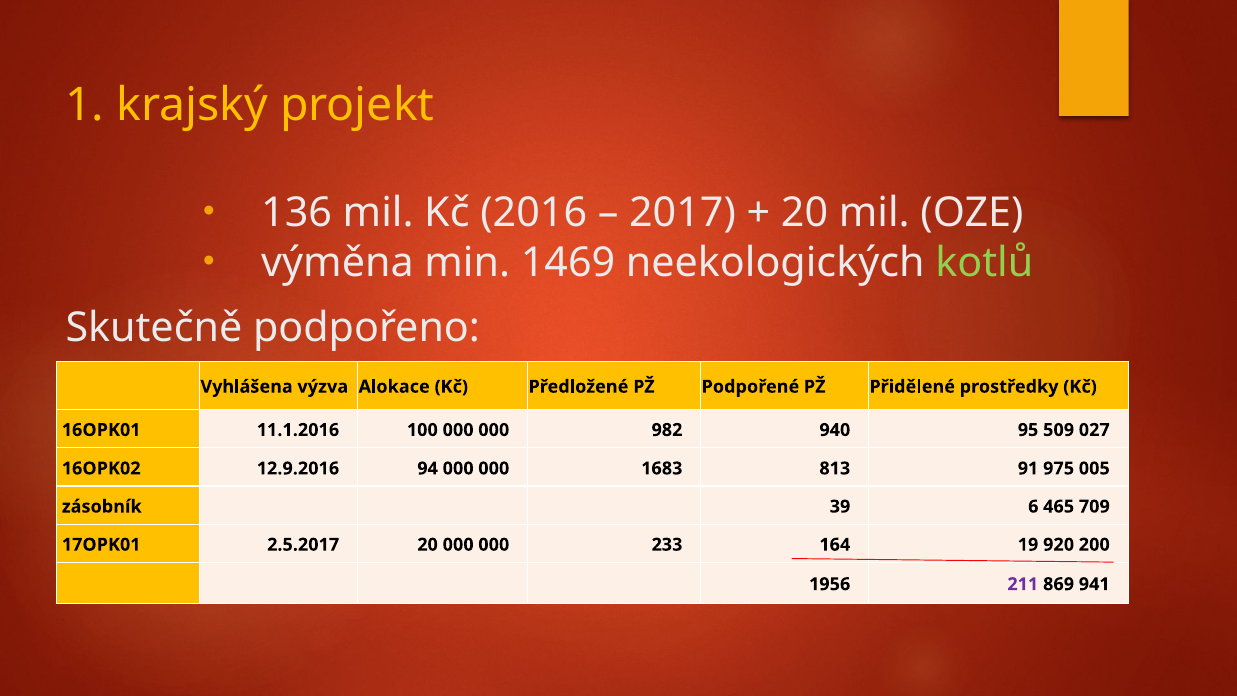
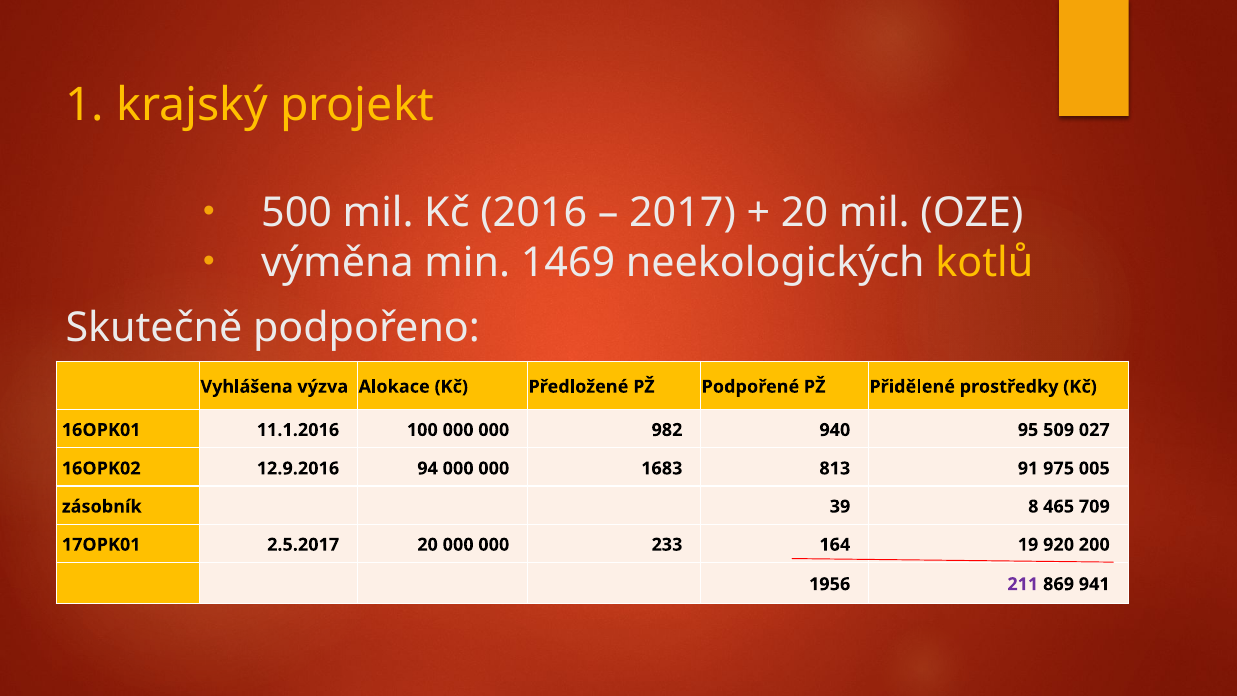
136: 136 -> 500 (297, 213)
kotlů colour: light green -> yellow (984, 263)
6: 6 -> 8 (1033, 506)
